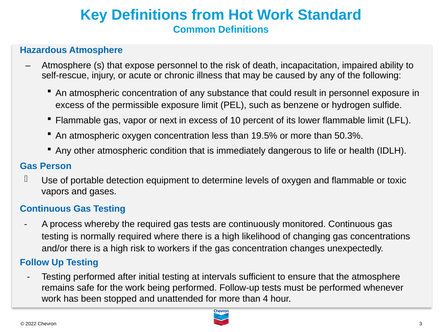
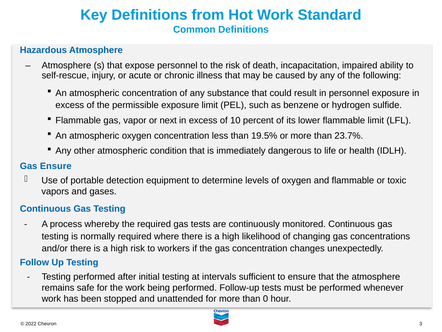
50.3%: 50.3% -> 23.7% (349, 135)
Gas Person: Person -> Ensure (56, 166)
4: 4 -> 0 (266, 298)
